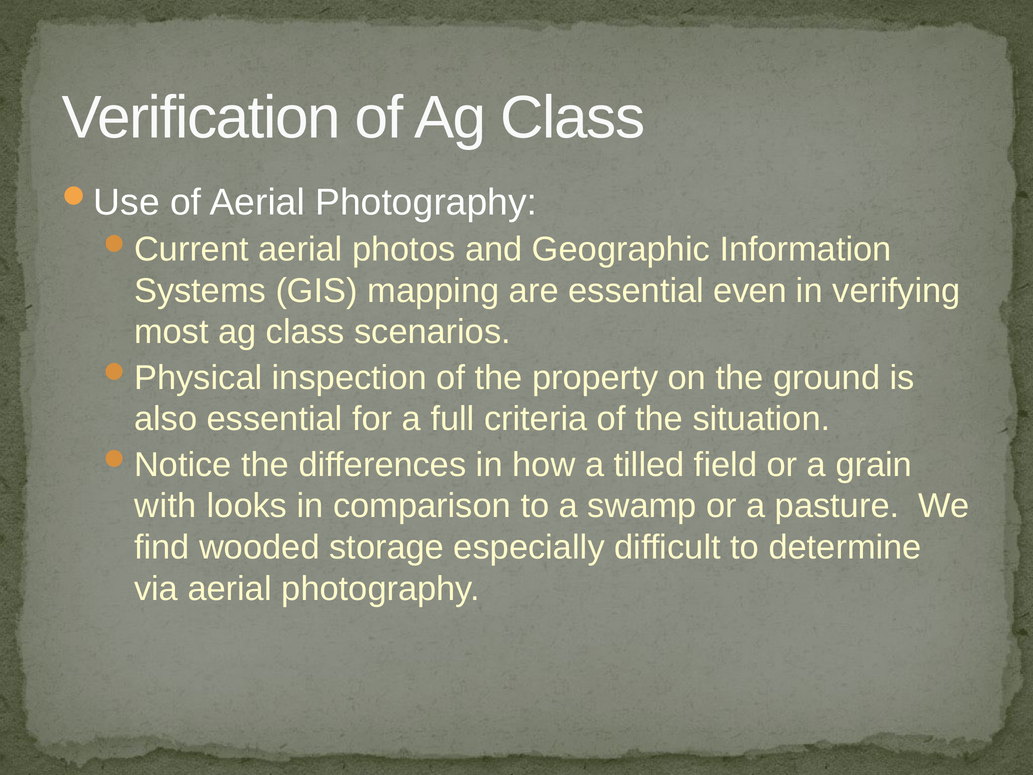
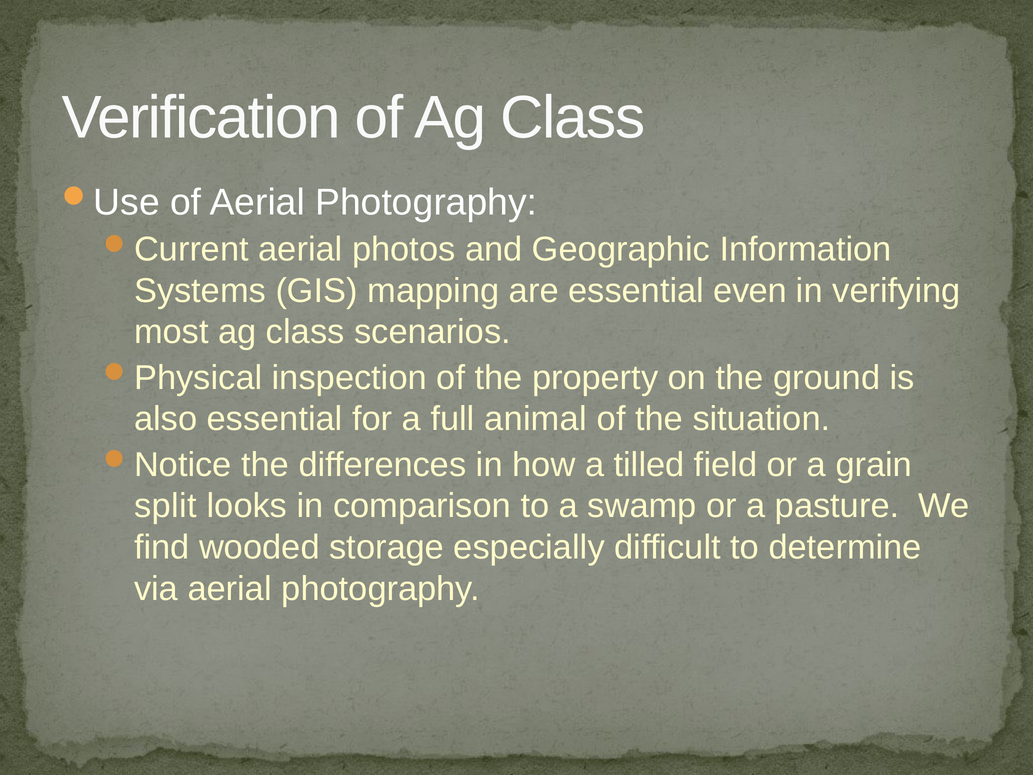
criteria: criteria -> animal (536, 419)
with: with -> split (165, 506)
